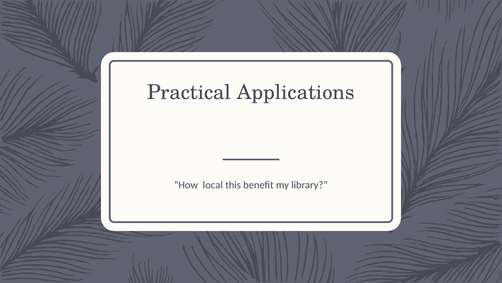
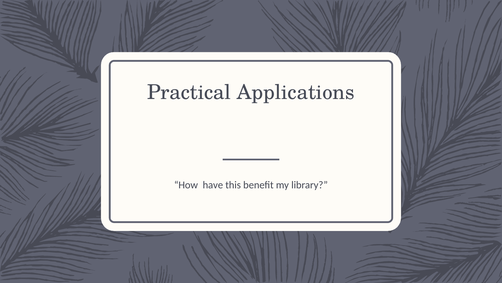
local: local -> have (213, 185)
